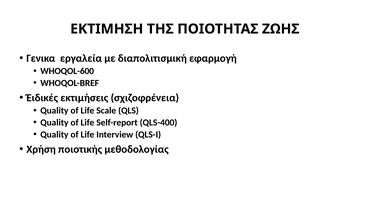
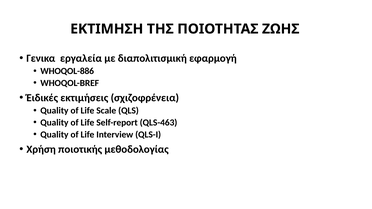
WHOQOL-600: WHOQOL-600 -> WHOQOL-886 (67, 71)
QLS-400: QLS-400 -> QLS-463 (159, 123)
